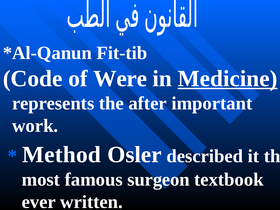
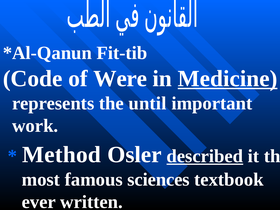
after: after -> until (147, 103)
described underline: none -> present (205, 156)
surgeon: surgeon -> sciences (158, 180)
